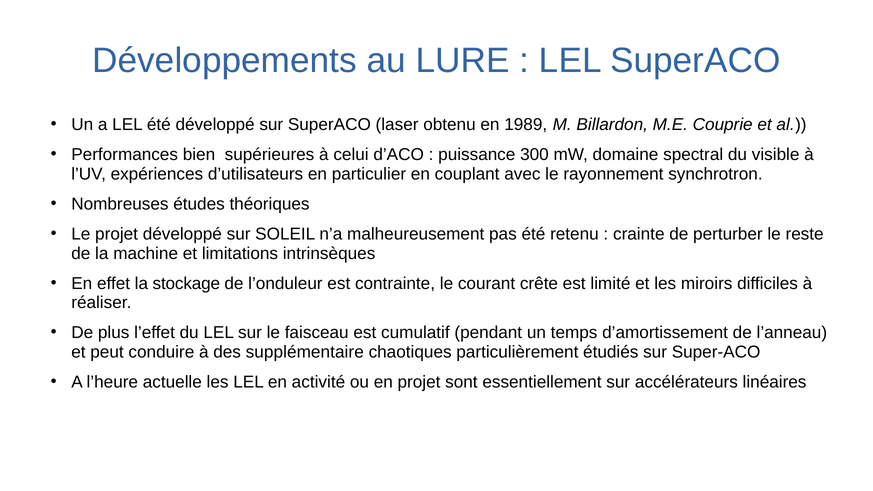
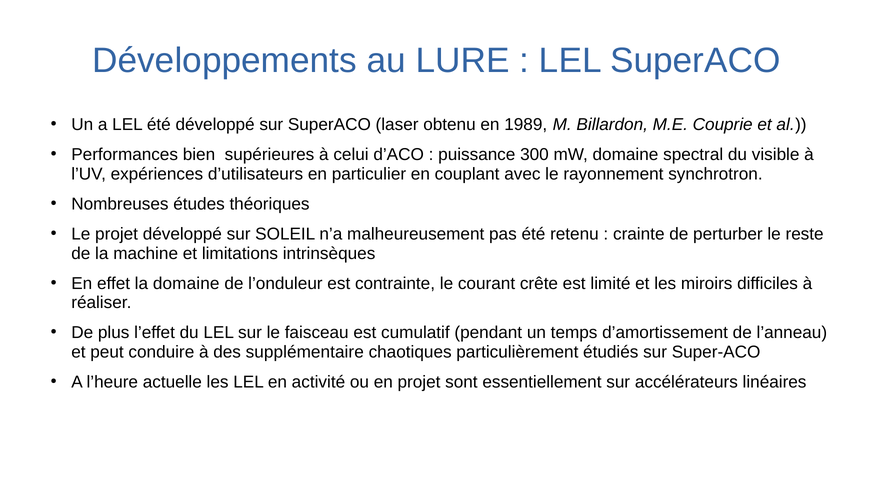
la stockage: stockage -> domaine (186, 284)
